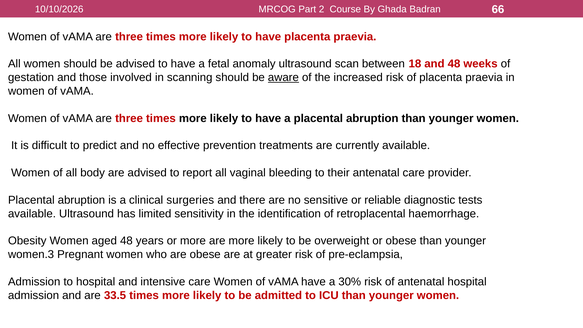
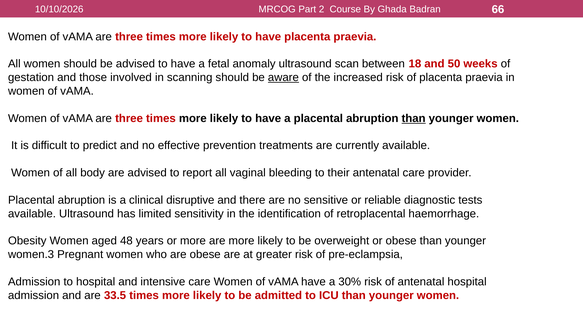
and 48: 48 -> 50 (454, 64)
than underline: none -> present (414, 118)
surgeries: surgeries -> disruptive (190, 200)
